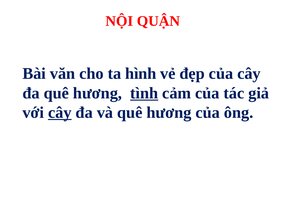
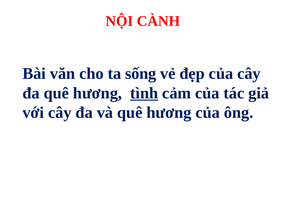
QUẬN: QUẬN -> CÀNH (158, 21)
hình: hình -> sống (141, 73)
cây underline: present -> none (60, 112)
